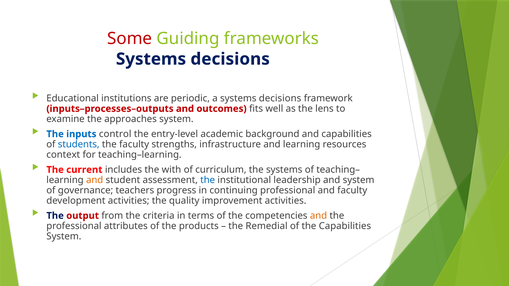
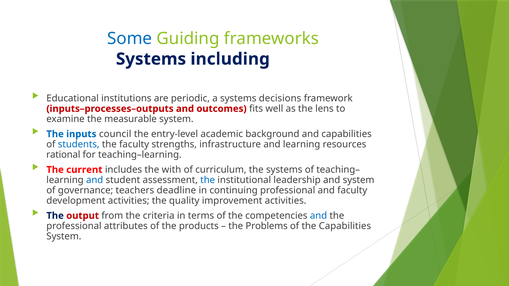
Some colour: red -> blue (130, 39)
decisions: decisions -> including (230, 59)
approaches: approaches -> measurable (131, 119)
control: control -> council (115, 134)
context: context -> rational (63, 155)
and colour: orange -> blue (95, 180)
progress: progress -> deadline (176, 191)
and colour: orange -> blue (319, 216)
Remedial: Remedial -> Problems (267, 226)
